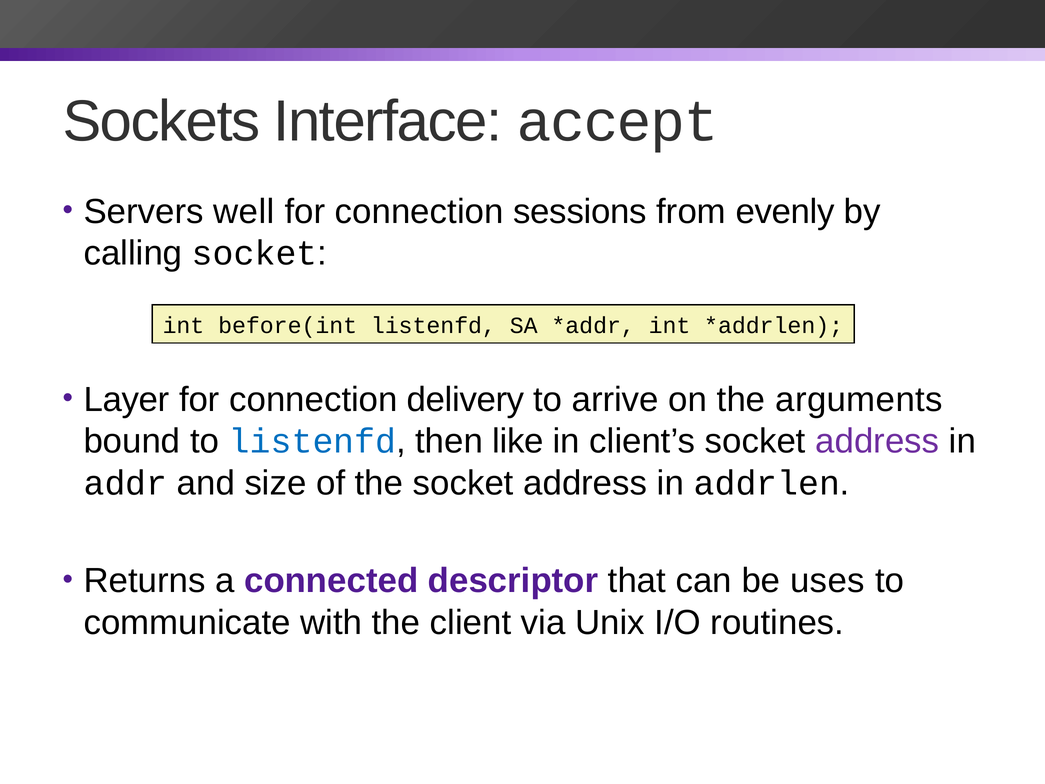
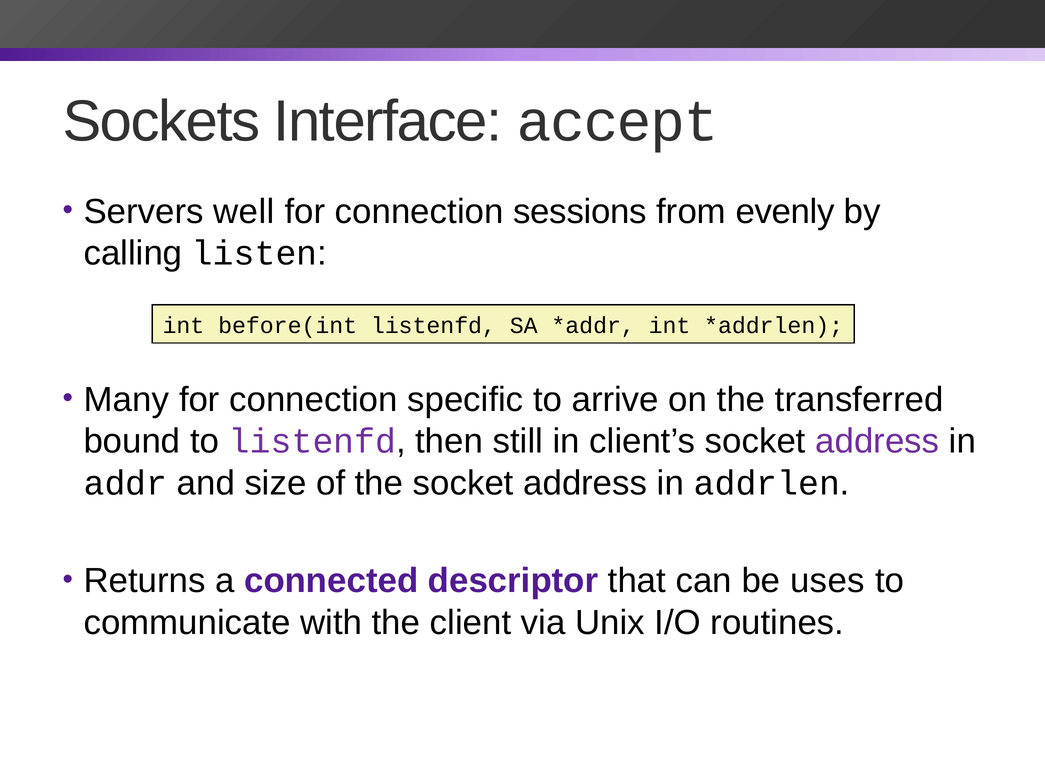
calling socket: socket -> listen (255, 253)
Layer: Layer -> Many (126, 400)
delivery: delivery -> specific (465, 400)
arguments: arguments -> transferred (859, 400)
listenfd colour: blue -> purple (313, 441)
like: like -> still (518, 441)
